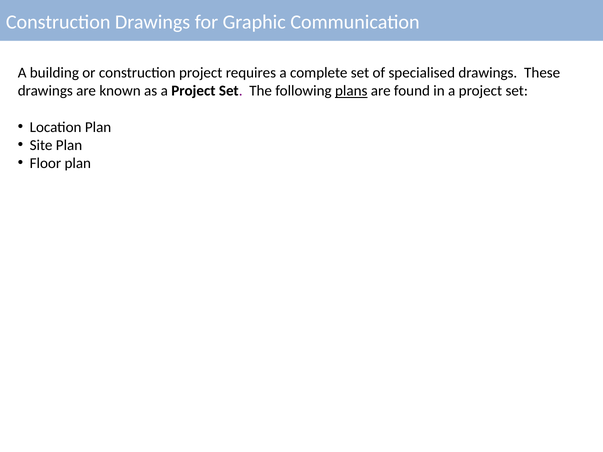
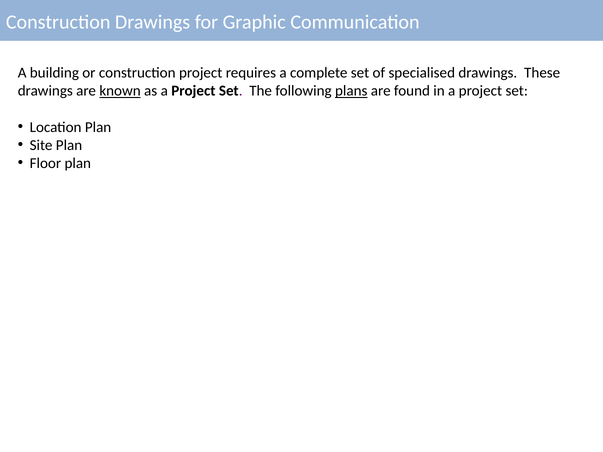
known underline: none -> present (120, 91)
